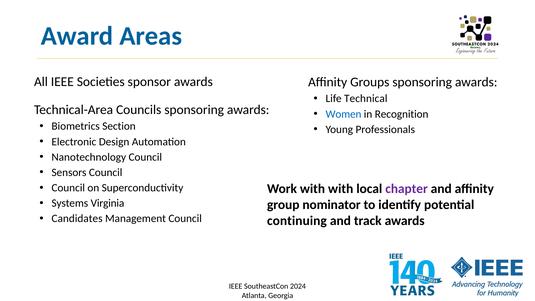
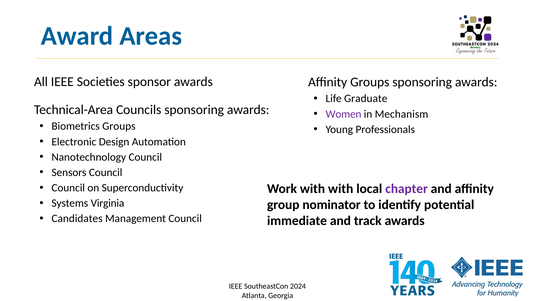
Technical: Technical -> Graduate (366, 99)
Women colour: blue -> purple (344, 114)
Recognition: Recognition -> Mechanism (402, 114)
Biometrics Section: Section -> Groups (119, 126)
continuing: continuing -> immediate (297, 221)
